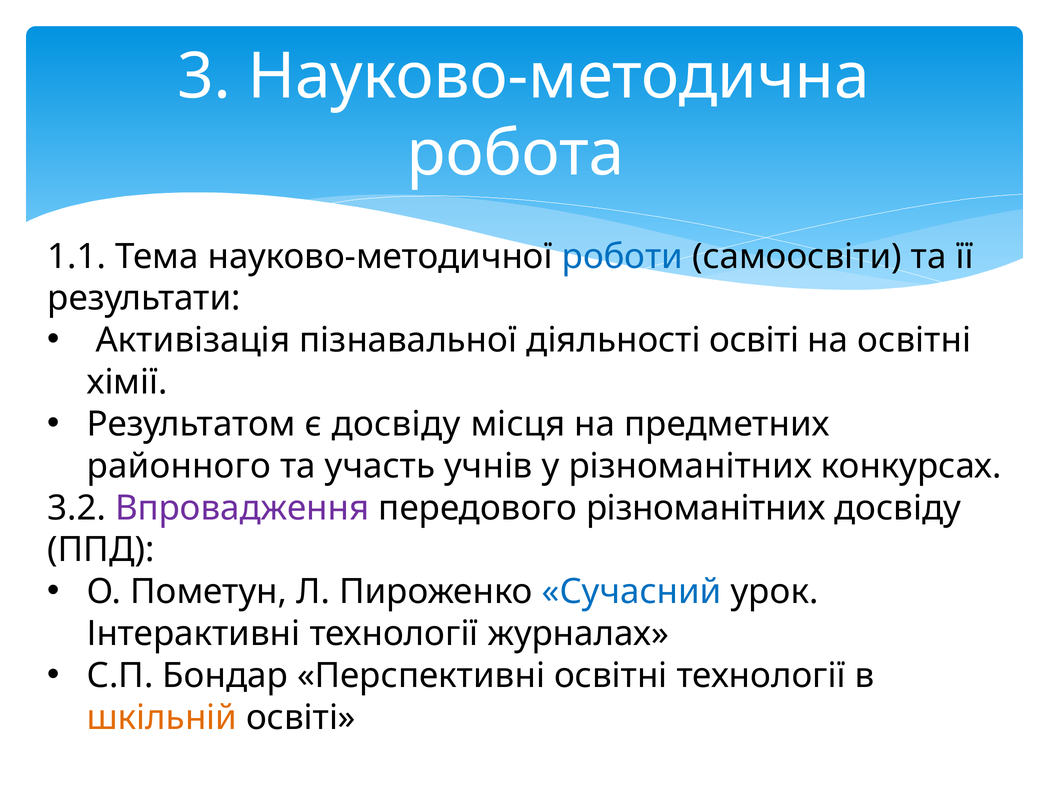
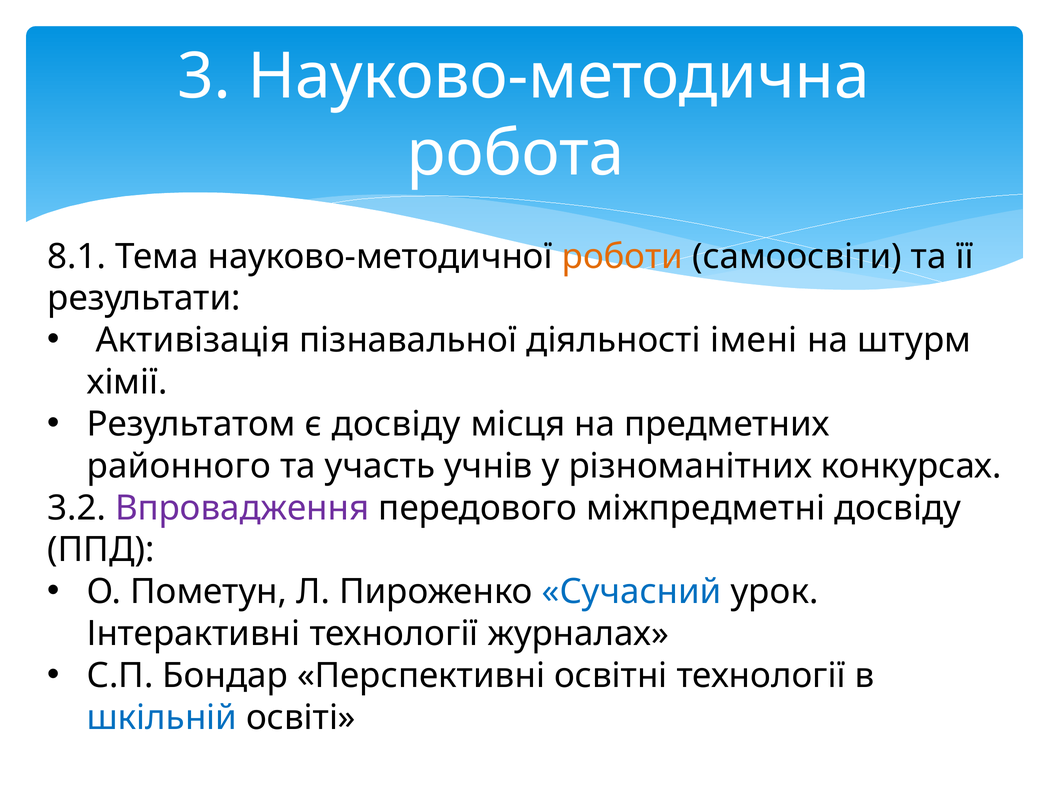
1.1: 1.1 -> 8.1 (77, 256)
роботи colour: blue -> orange (622, 256)
діяльності освіті: освіті -> імені (754, 340)
на освітні: освітні -> штурм (914, 340)
передового різноманітних: різноманітних -> міжпредметні (706, 508)
шкільній colour: orange -> blue (162, 718)
